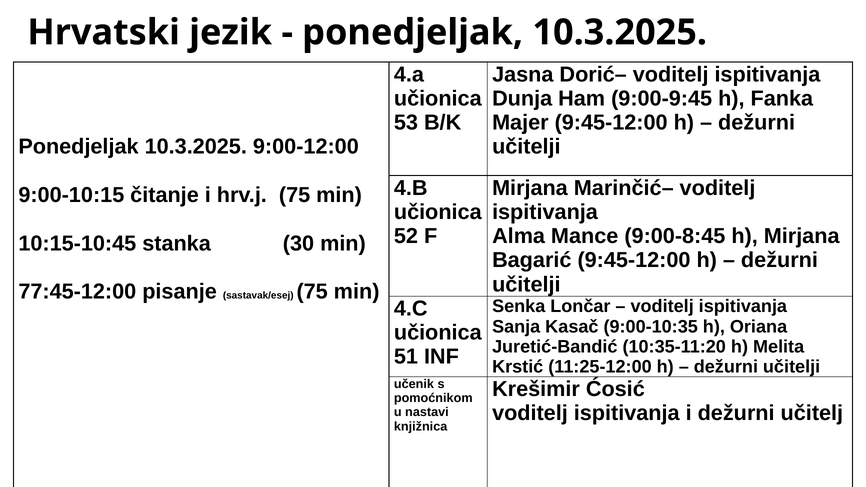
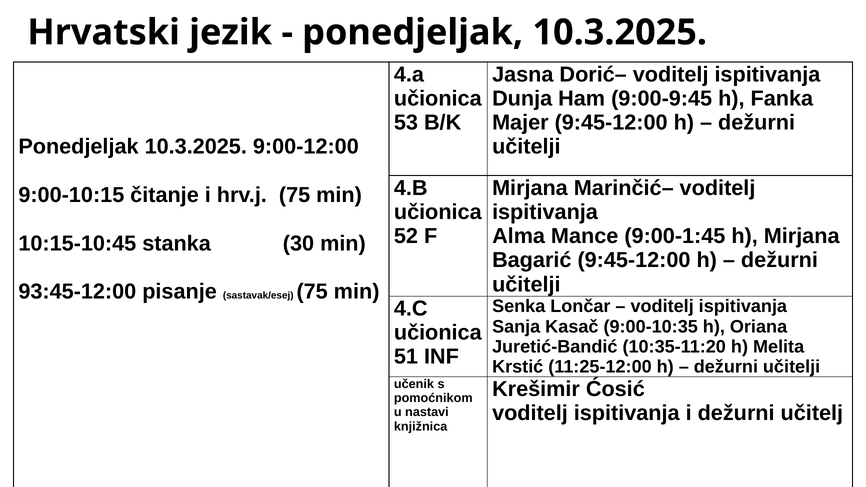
9:00-8:45: 9:00-8:45 -> 9:00-1:45 (675, 236)
77:45-12:00: 77:45-12:00 -> 93:45-12:00 (77, 292)
